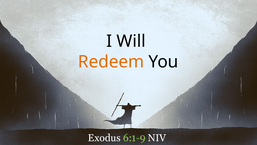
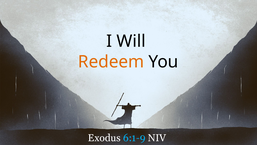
6:1-9 colour: light green -> light blue (134, 138)
